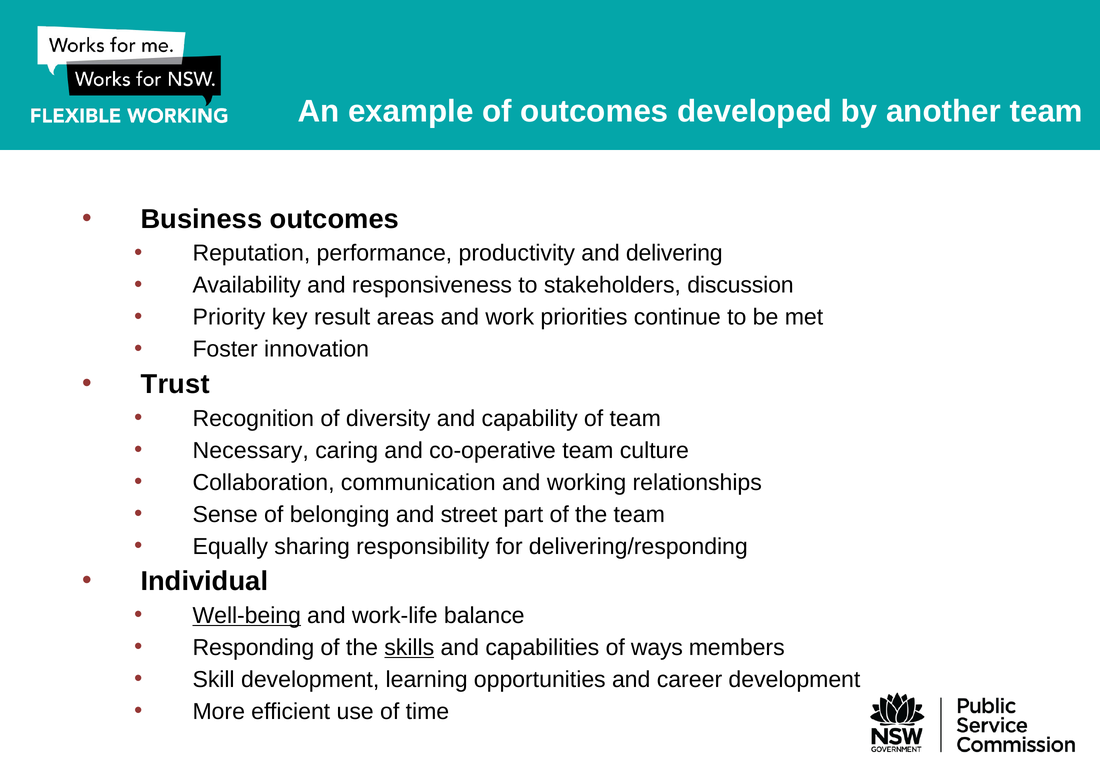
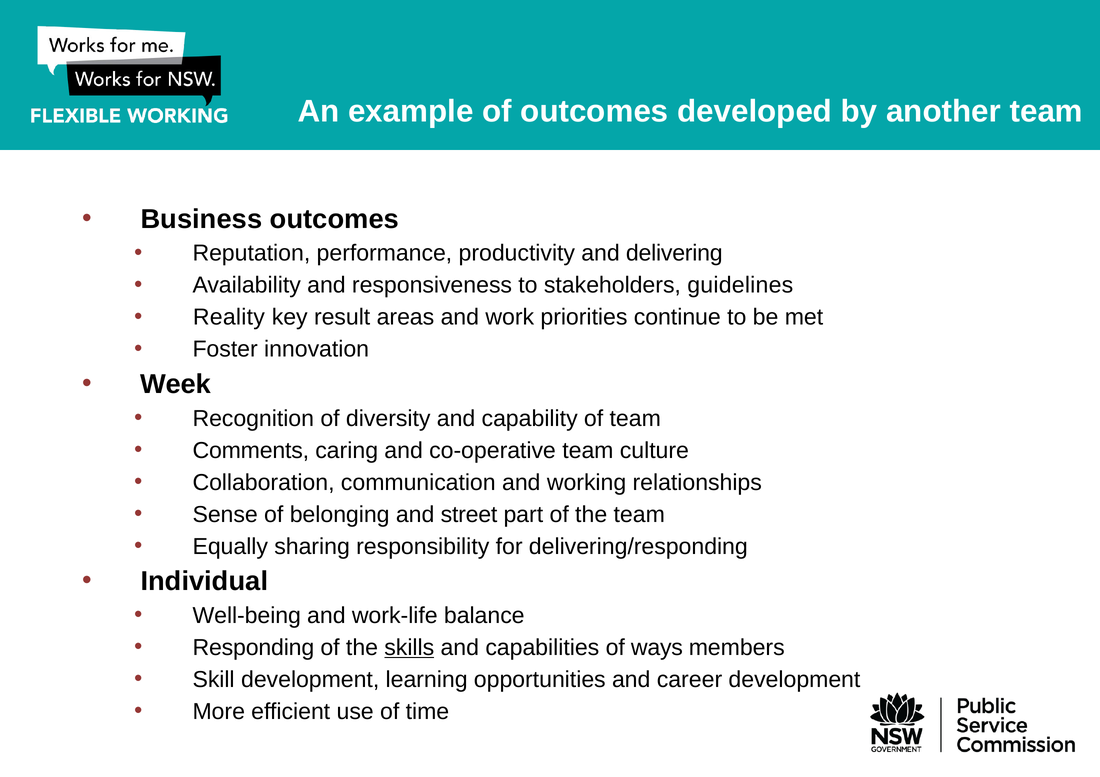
discussion: discussion -> guidelines (740, 286)
Priority: Priority -> Reality (229, 318)
Trust: Trust -> Week (175, 385)
Necessary: Necessary -> Comments (251, 451)
Well-being underline: present -> none (247, 616)
